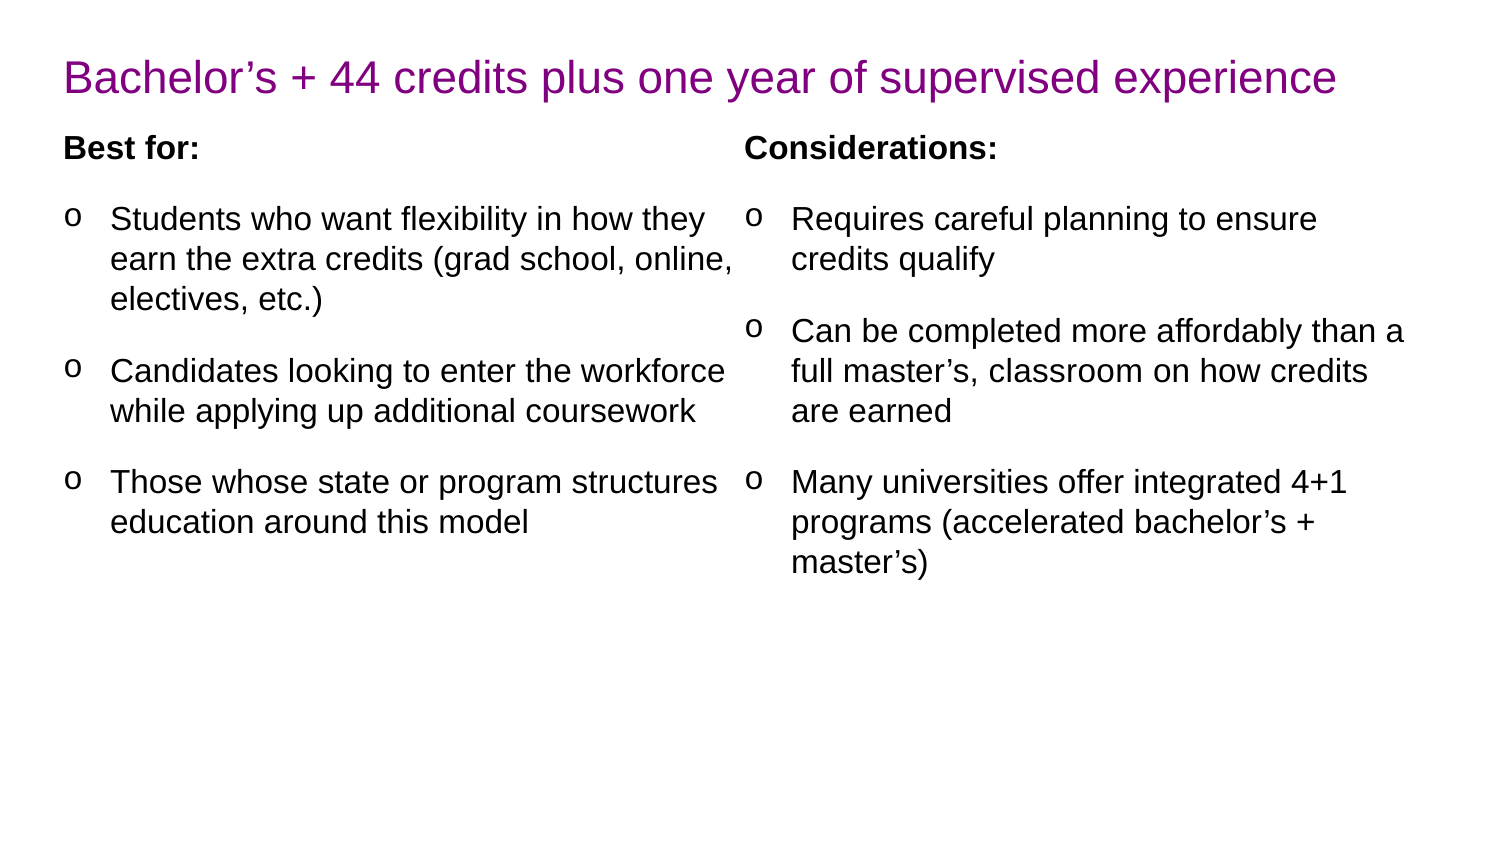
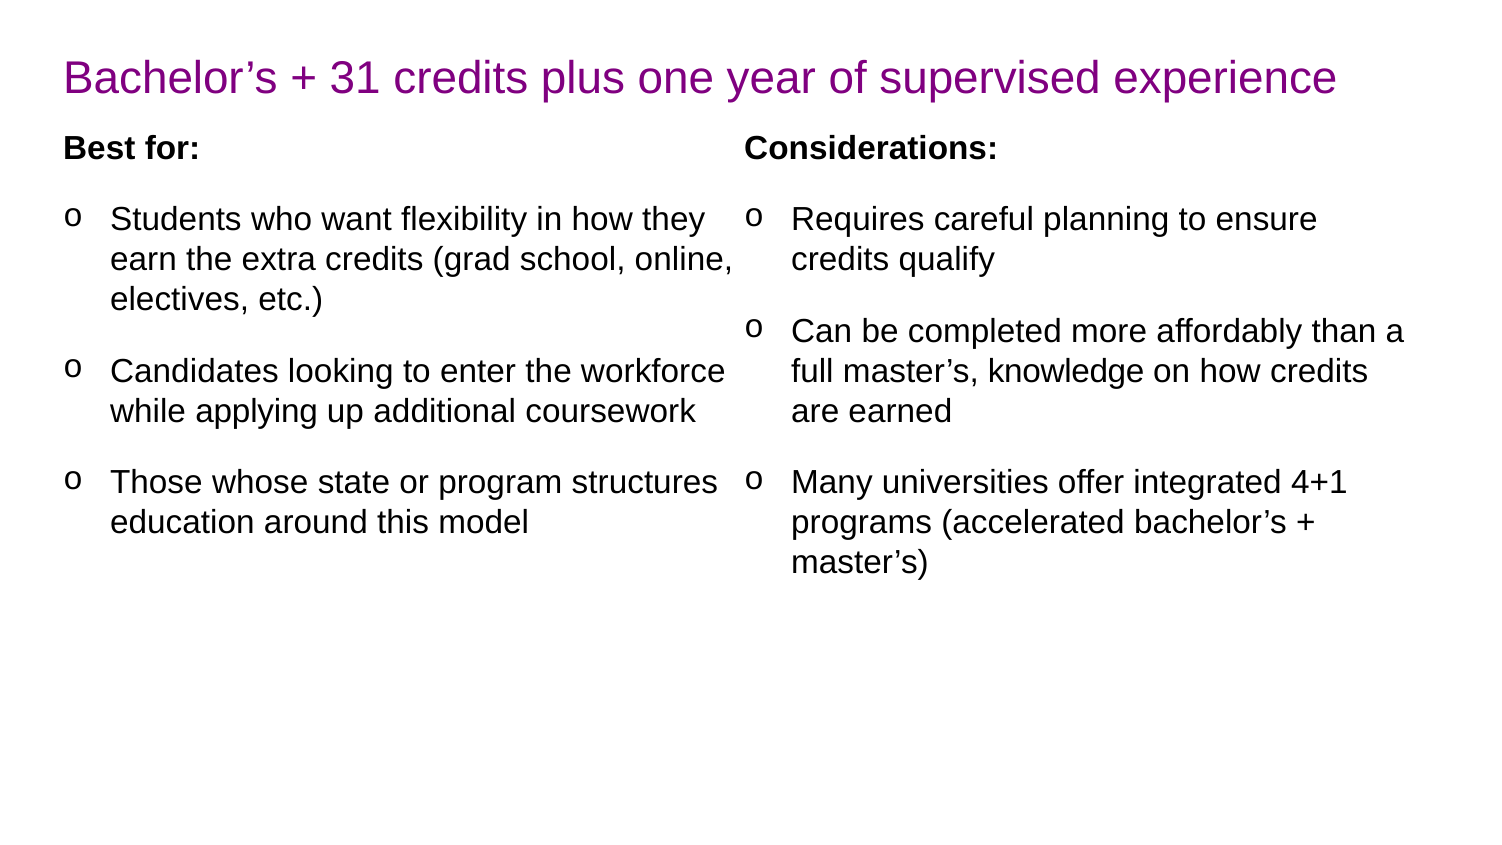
44: 44 -> 31 (355, 78)
classroom: classroom -> knowledge (1066, 371)
